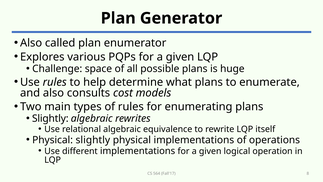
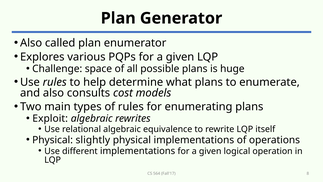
Slightly: Slightly -> Exploit (50, 118)
